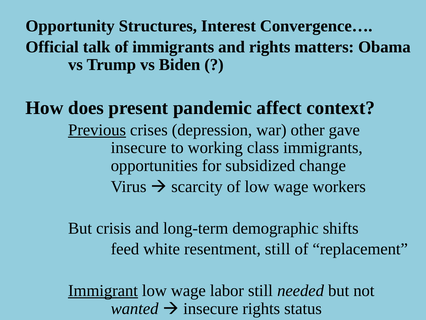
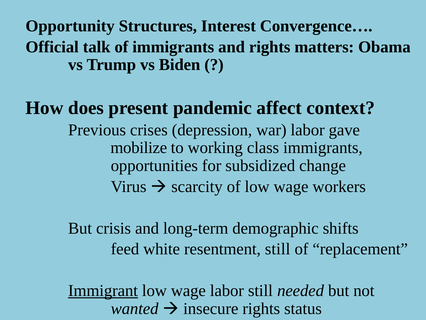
Previous underline: present -> none (97, 130)
war other: other -> labor (308, 130)
insecure: insecure -> mobilize (139, 148)
